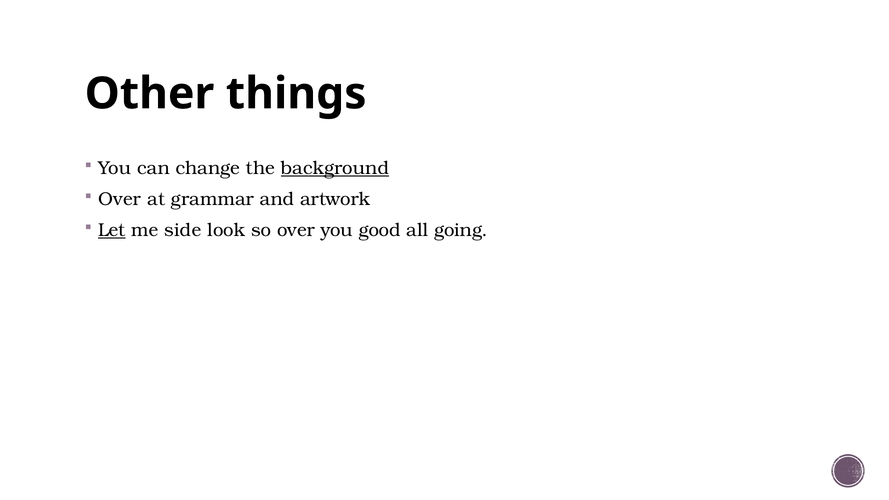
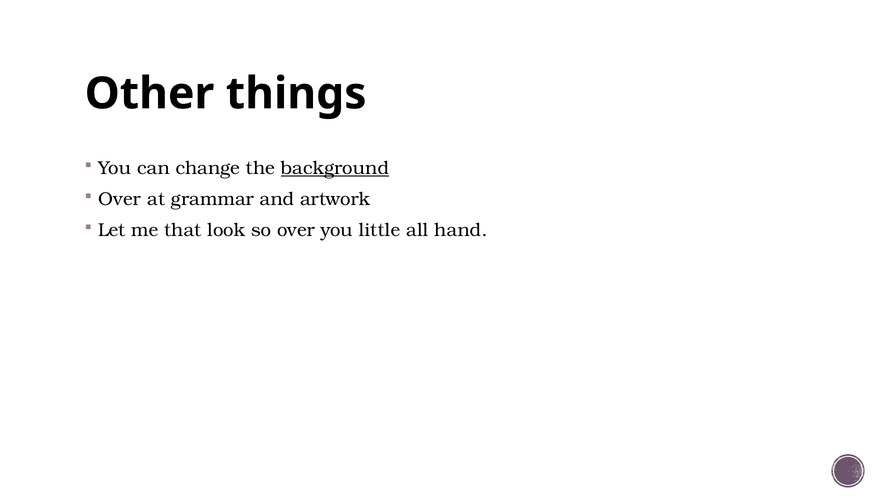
Let underline: present -> none (112, 230)
side: side -> that (183, 230)
good: good -> little (380, 230)
going: going -> hand (461, 230)
